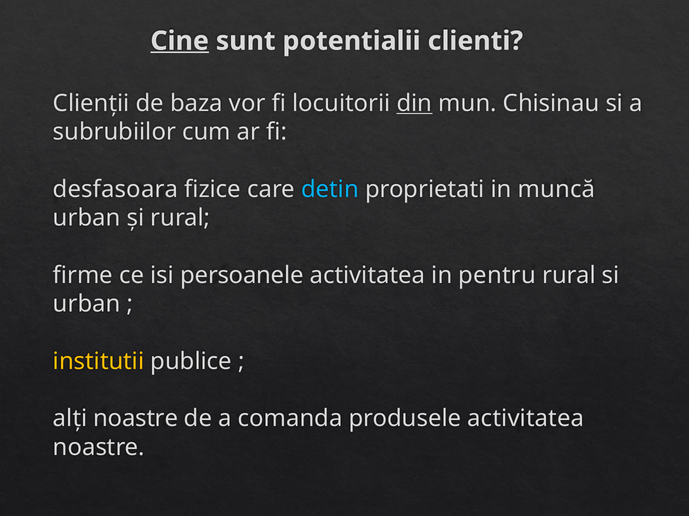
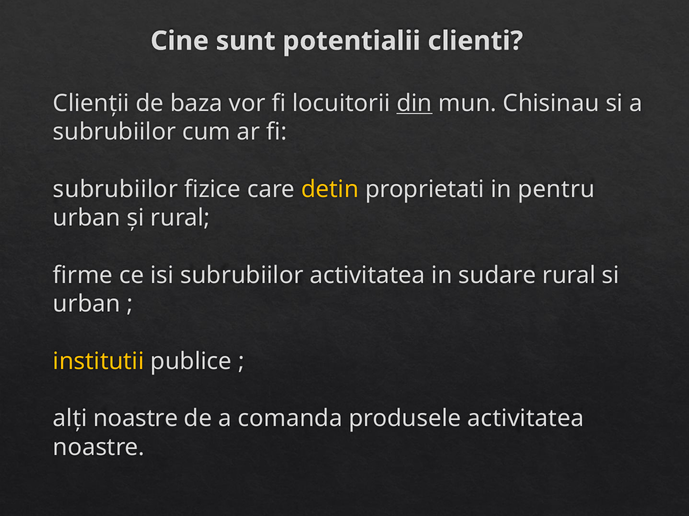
Cine underline: present -> none (180, 41)
desfasoara: desfasoara -> subrubiilor (115, 190)
detin colour: light blue -> yellow (330, 190)
muncă: muncă -> pentru (557, 190)
isi persoanele: persoanele -> subrubiilor (242, 276)
pentru: pentru -> sudare (497, 276)
